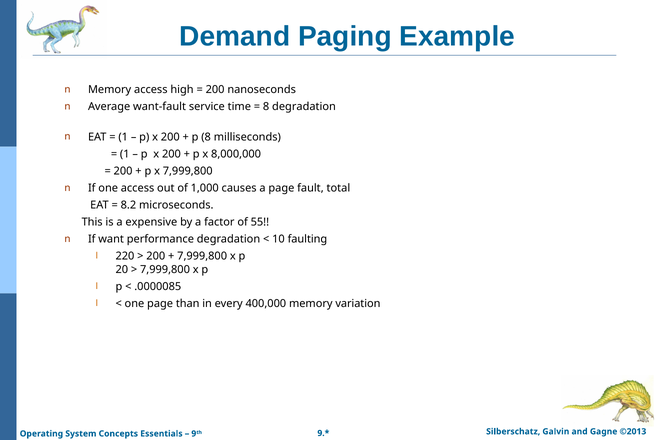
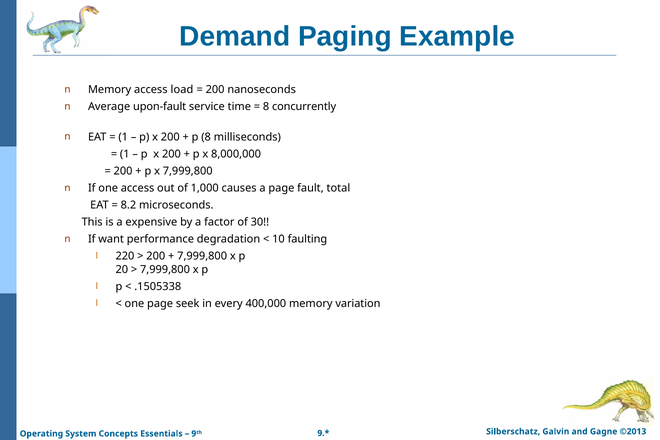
high: high -> load (182, 90)
want-fault: want-fault -> upon-fault (160, 107)
8 degradation: degradation -> concurrently (304, 107)
55: 55 -> 30 (260, 222)
.0000085: .0000085 -> .1505338 (158, 286)
than: than -> seek (188, 304)
